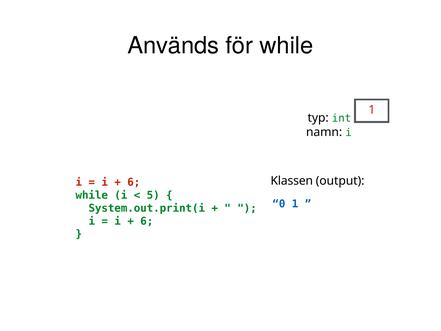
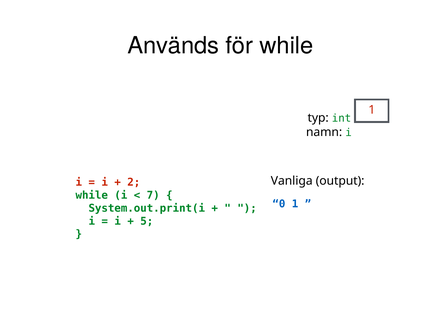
Klassen: Klassen -> Vanliga (292, 181)
6: 6 -> 2 (134, 182)
5: 5 -> 7 (153, 195)
6: 6 -> 5 (147, 221)
